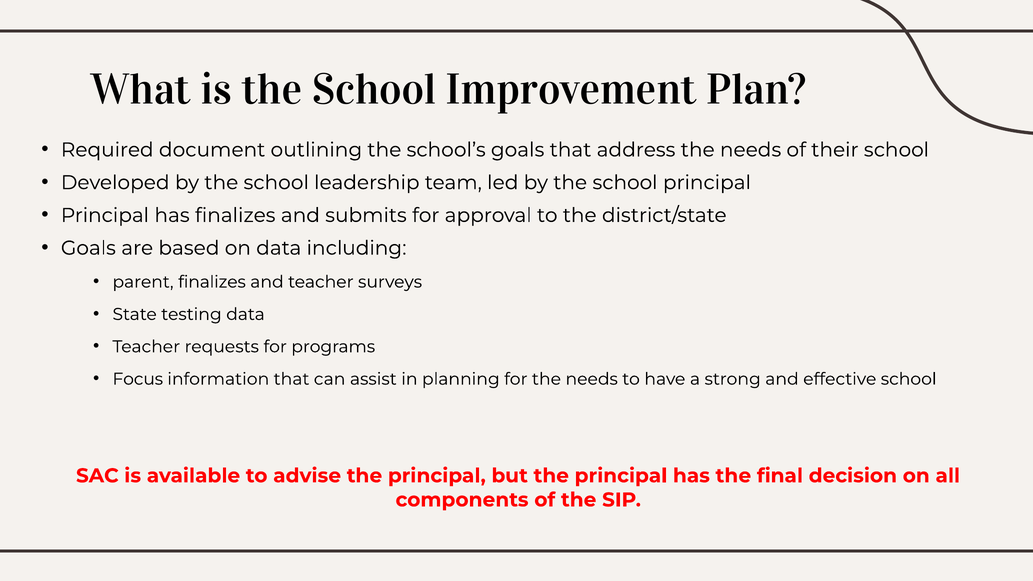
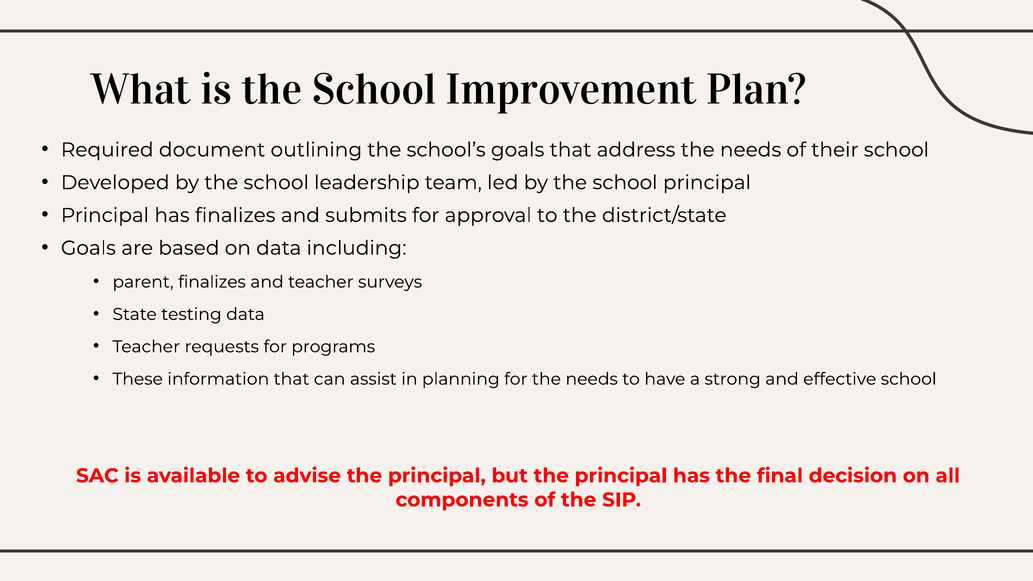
Focus: Focus -> These (138, 379)
